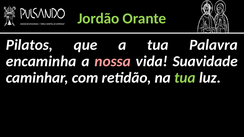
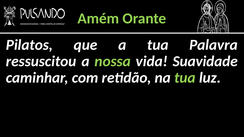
Jordão: Jordão -> Amém (98, 19)
encaminha: encaminha -> ressuscitou (41, 61)
nossa colour: pink -> light green (113, 61)
